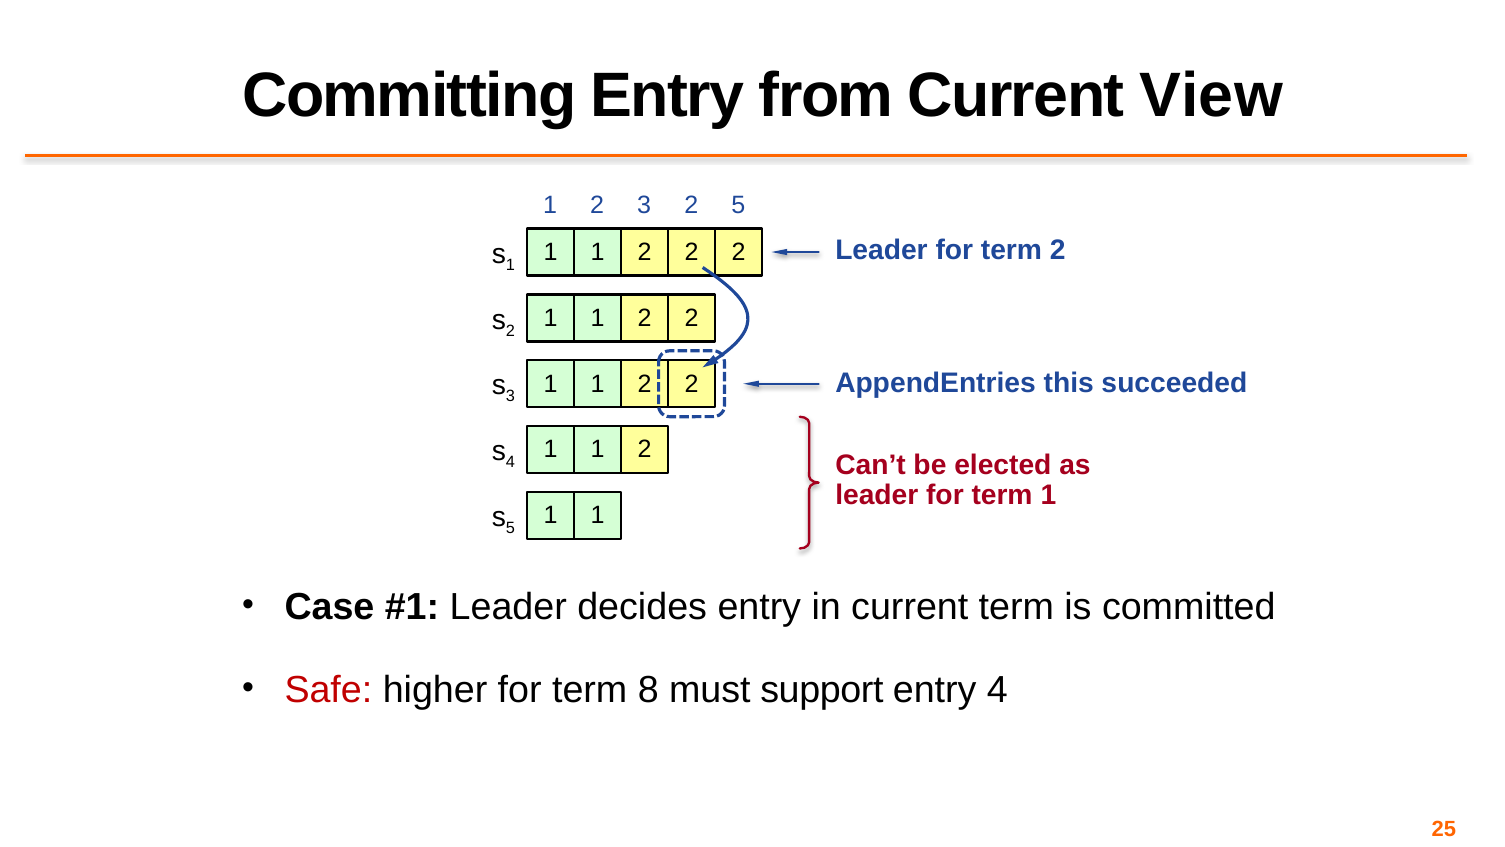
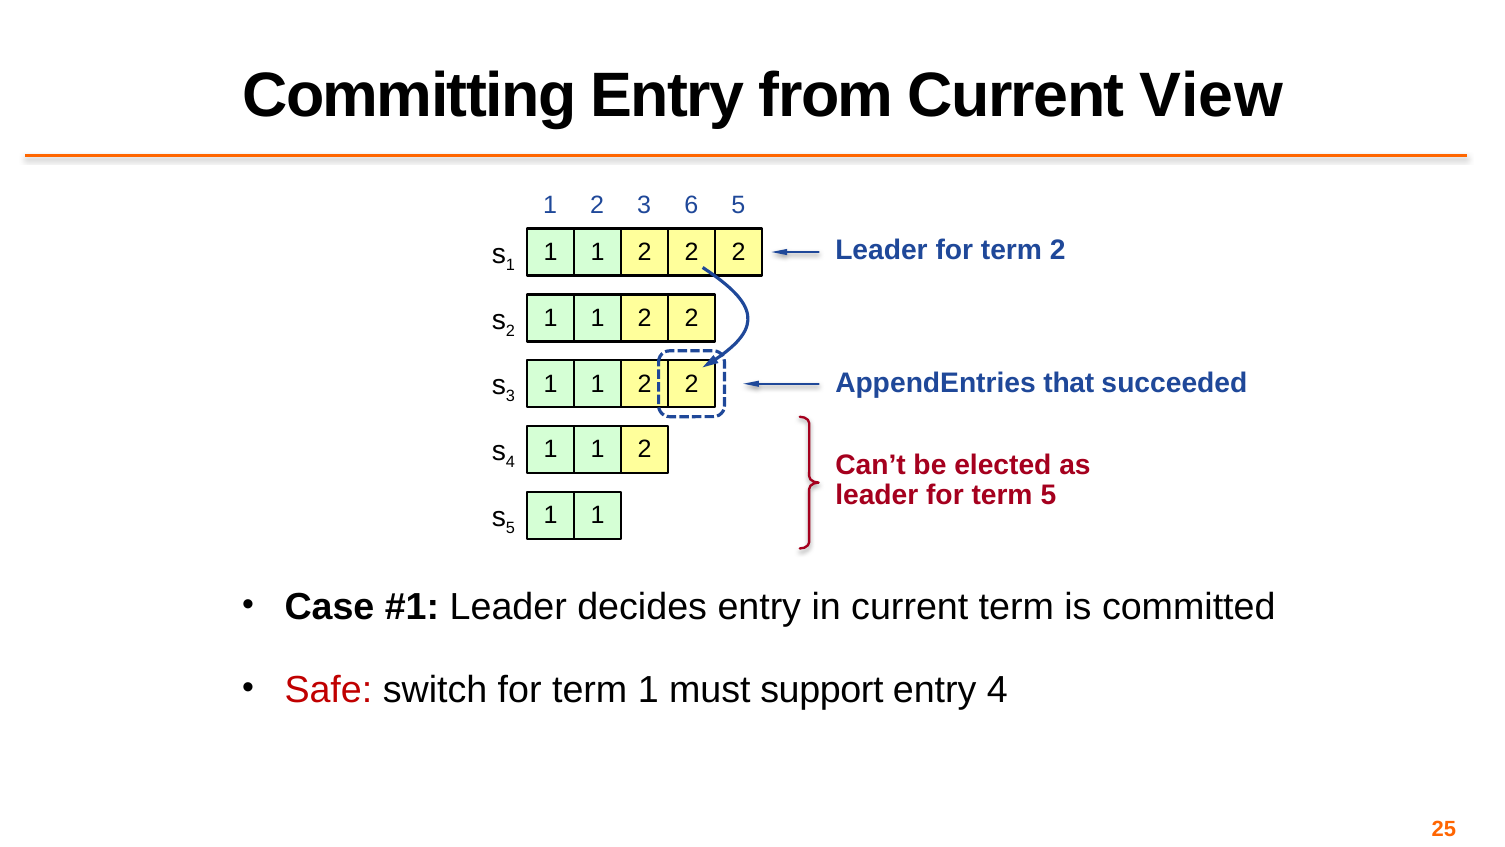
3 2: 2 -> 6 (691, 205)
this: this -> that (1069, 383)
term 1: 1 -> 5 (1048, 495)
higher: higher -> switch (435, 689)
term 8: 8 -> 1 (648, 689)
